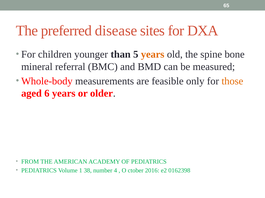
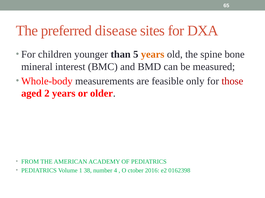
referral: referral -> interest (70, 67)
those colour: orange -> red (232, 81)
6: 6 -> 2 (47, 94)
